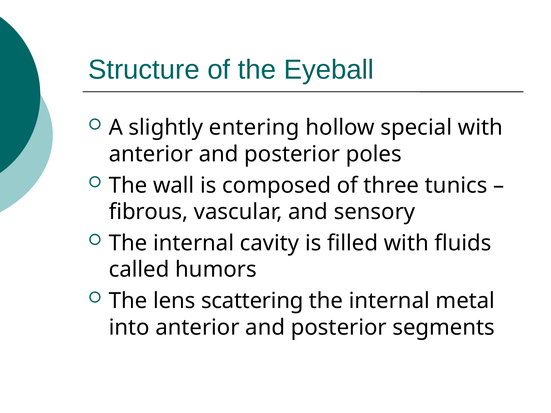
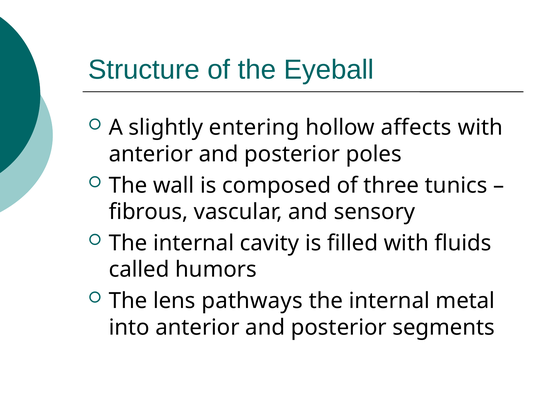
special: special -> affects (416, 128)
scattering: scattering -> pathways (252, 301)
